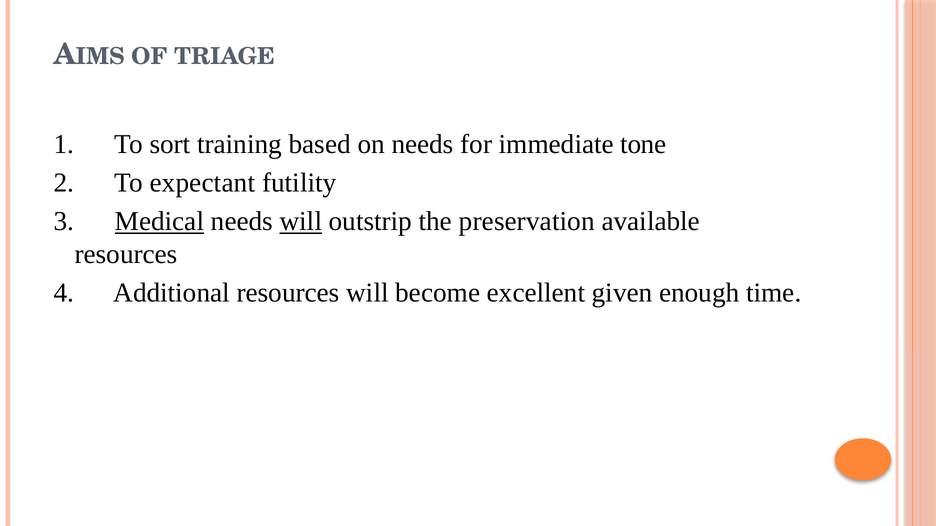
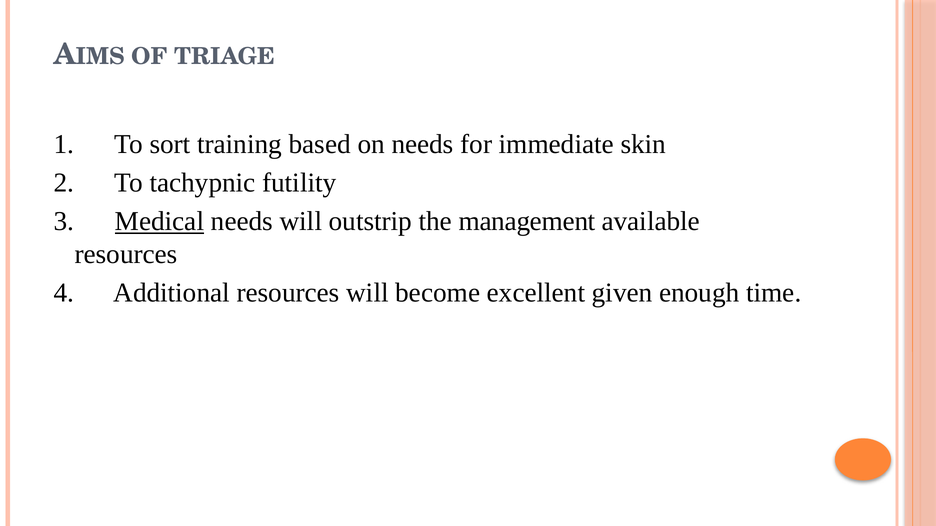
tone: tone -> skin (643, 145)
expectant: expectant -> tachypnic (203, 183)
will underline: present -> none (301, 222)
preservation: preservation -> management (527, 222)
